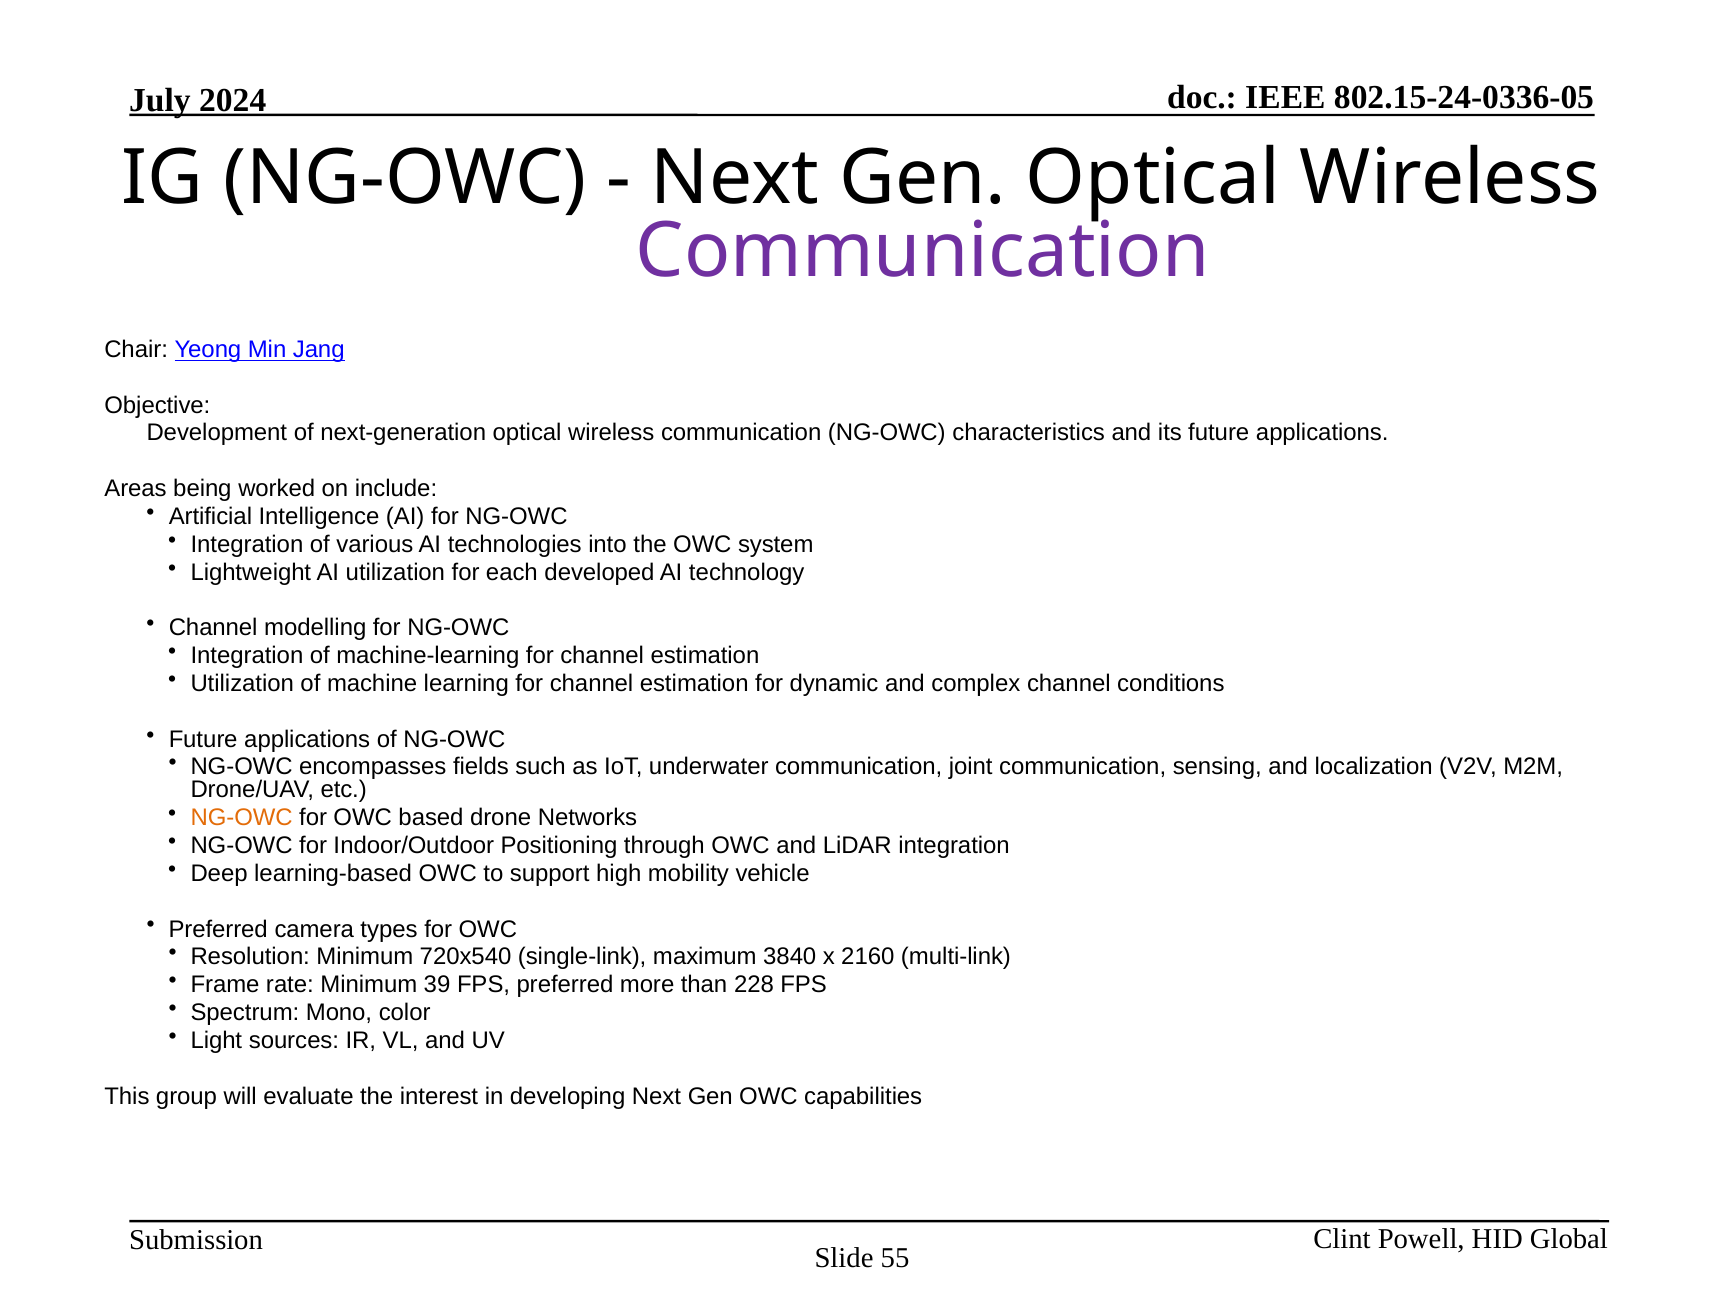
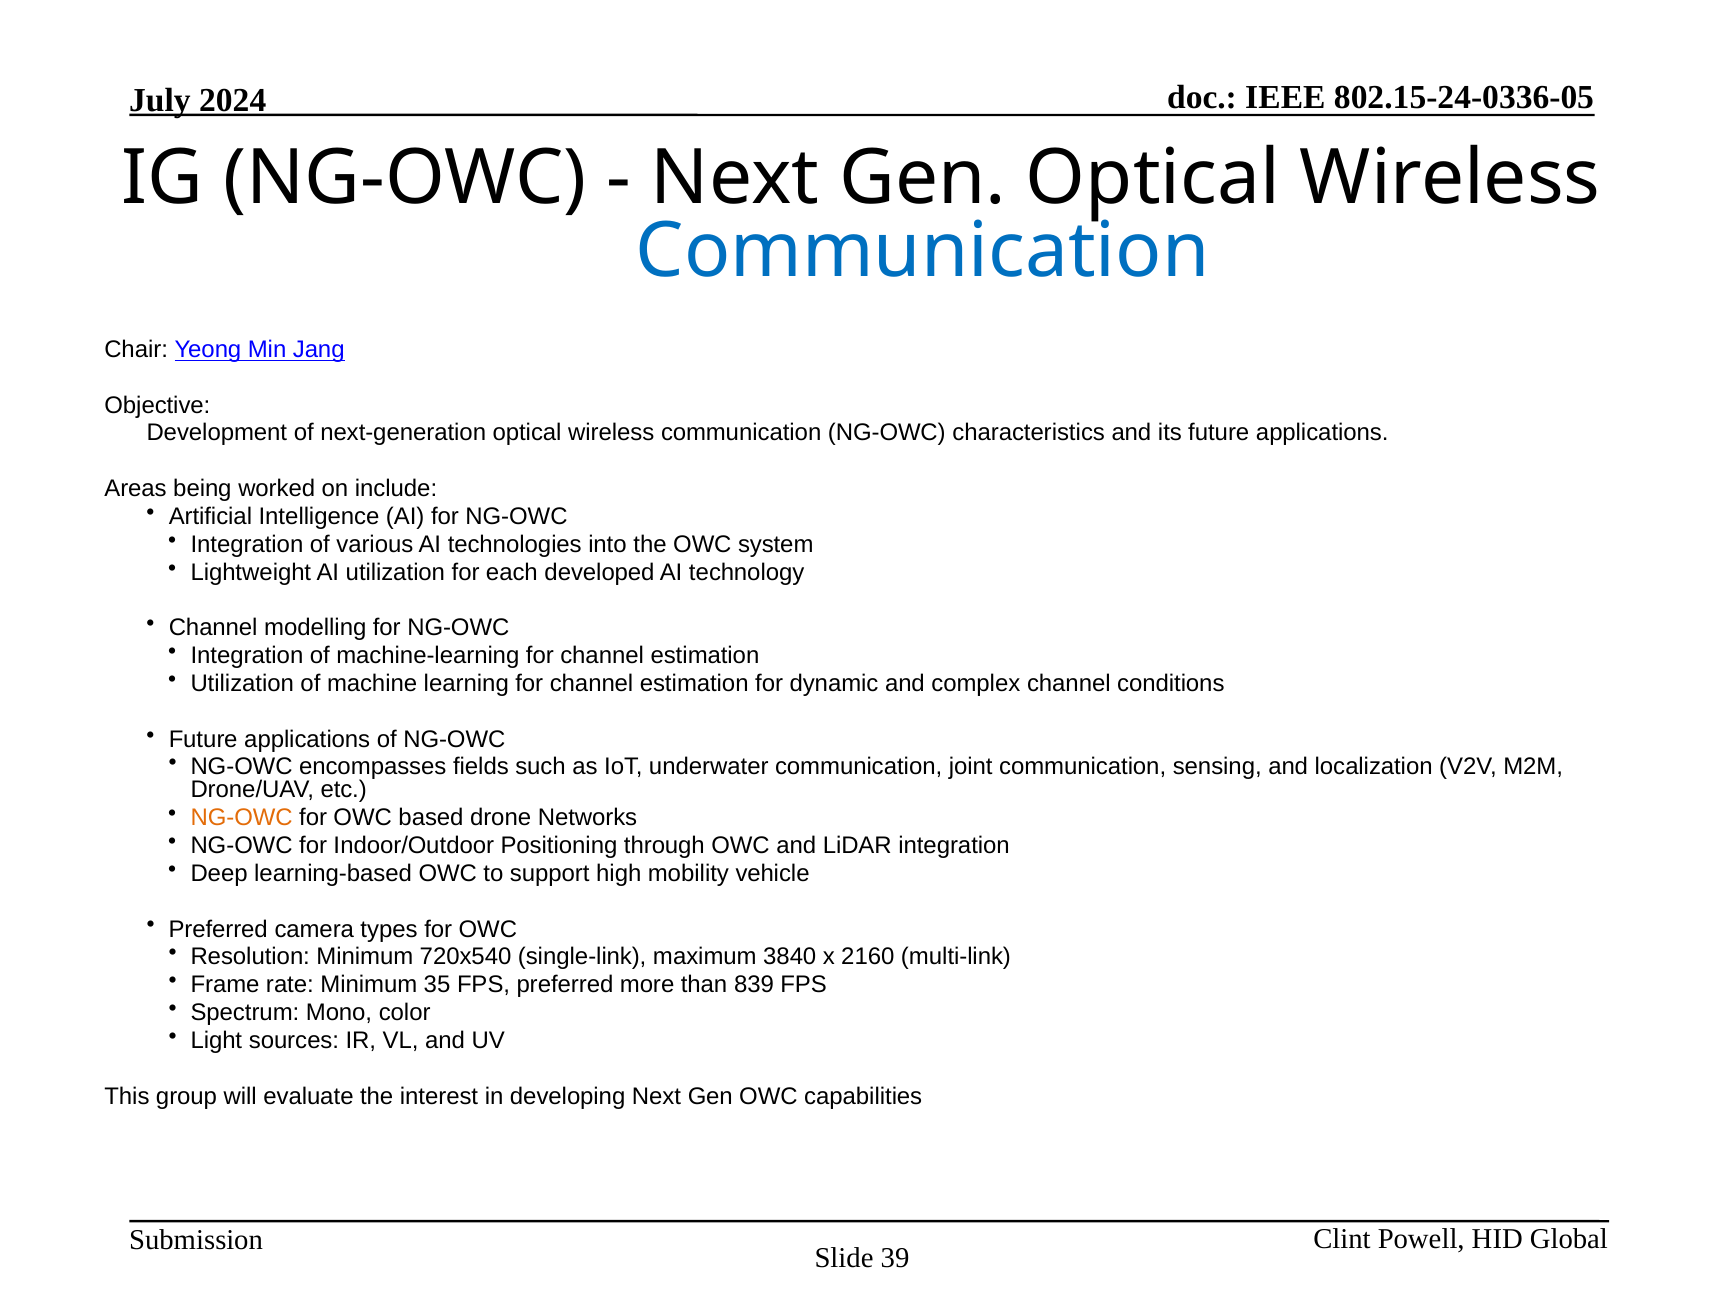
Communication colour: purple -> blue (923, 252)
39: 39 -> 35 (437, 985)
228: 228 -> 839 (754, 985)
55: 55 -> 39 (895, 1258)
